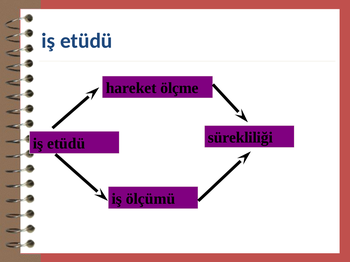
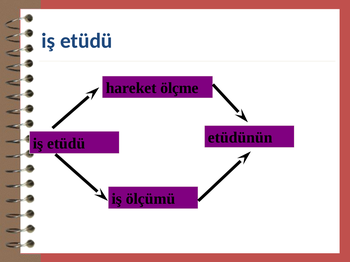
sürekliliği: sürekliliği -> etüdünün (240, 138)
